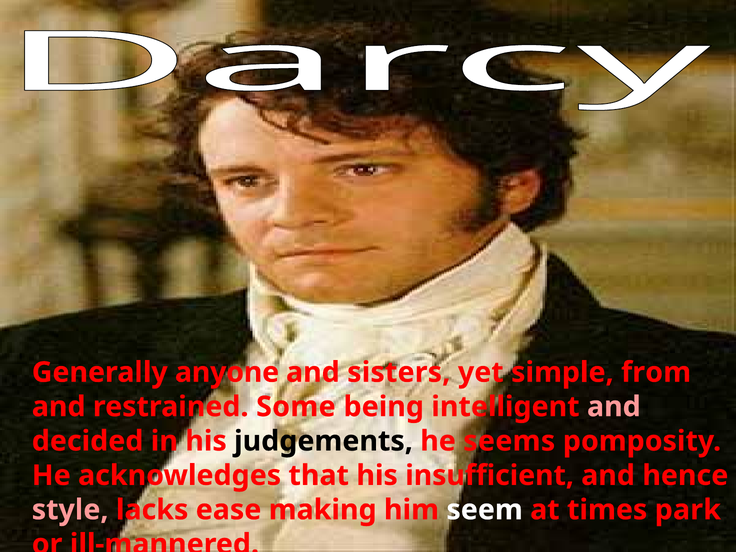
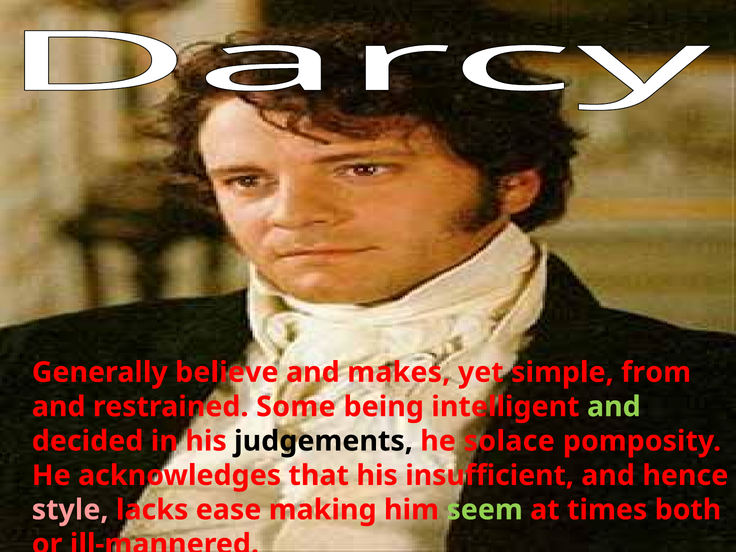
anyone: anyone -> believe (227, 372)
sisters: sisters -> makes (399, 372)
and colour: pink -> light green (614, 407)
seems: seems -> solace (509, 441)
seem colour: white -> light green (485, 510)
park: park -> both (688, 510)
